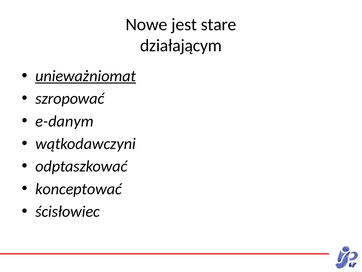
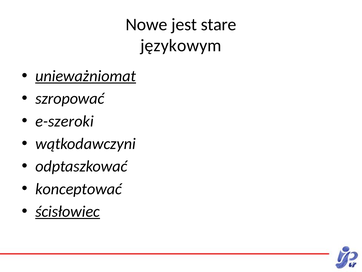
działającym: działającym -> językowym (181, 46)
e-danym: e-danym -> e-szeroki (65, 121)
ścisłowiec underline: none -> present (68, 211)
